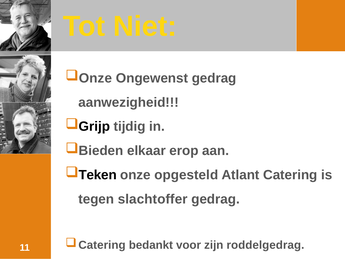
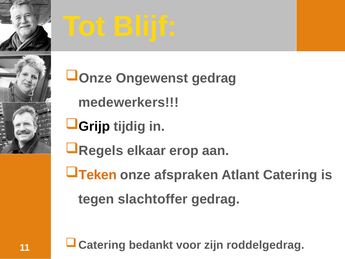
Niet: Niet -> Blijf (145, 26)
aanwezigheid: aanwezigheid -> medewerkers (129, 102)
Bieden: Bieden -> Regels (101, 151)
Teken colour: black -> orange (98, 175)
opgesteld: opgesteld -> afspraken (186, 175)
